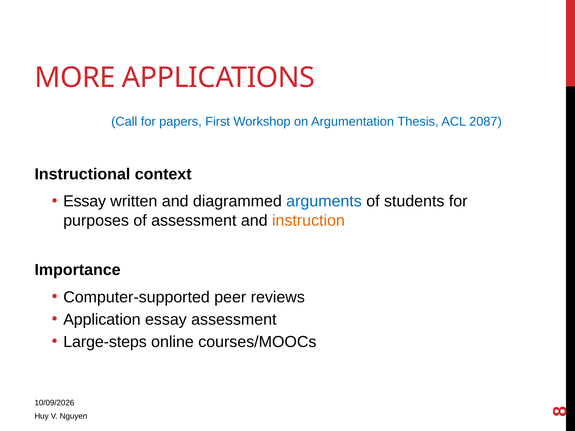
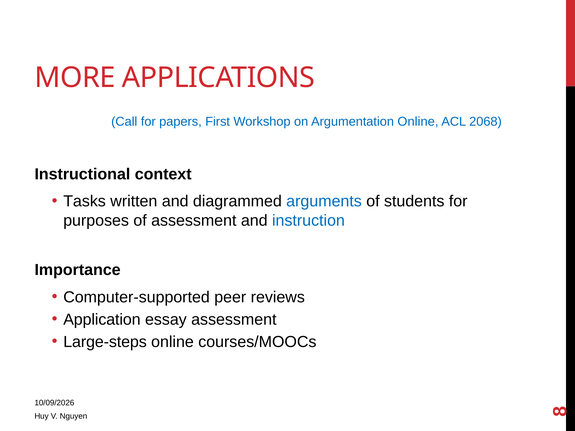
Argumentation Thesis: Thesis -> Online (418, 122)
2087: 2087 -> 2068 (485, 122)
Essay: Essay -> Tasks (85, 201)
instruction colour: orange -> blue (308, 221)
